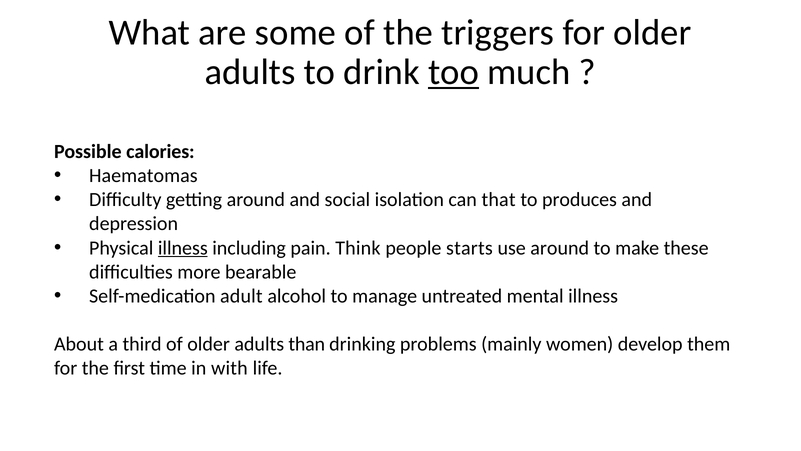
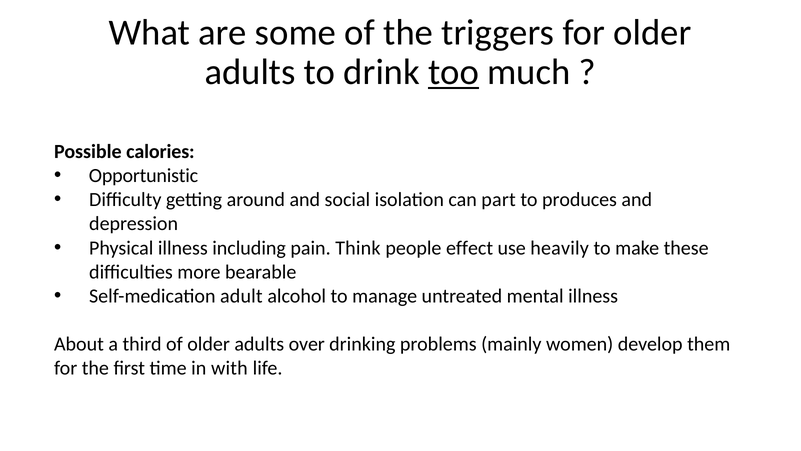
Haematomas: Haematomas -> Opportunistic (143, 176)
that: that -> part (499, 200)
illness underline: present -> none (183, 248)
starts: starts -> effect (470, 248)
use around: around -> heavily (560, 248)
than: than -> over (307, 344)
